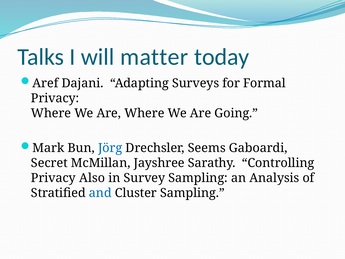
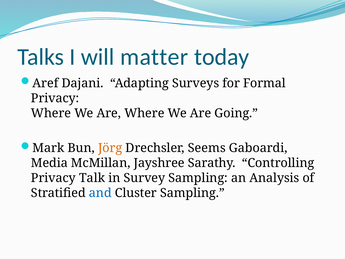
Jörg colour: blue -> orange (110, 148)
Secret: Secret -> Media (49, 163)
Also: Also -> Talk (92, 178)
